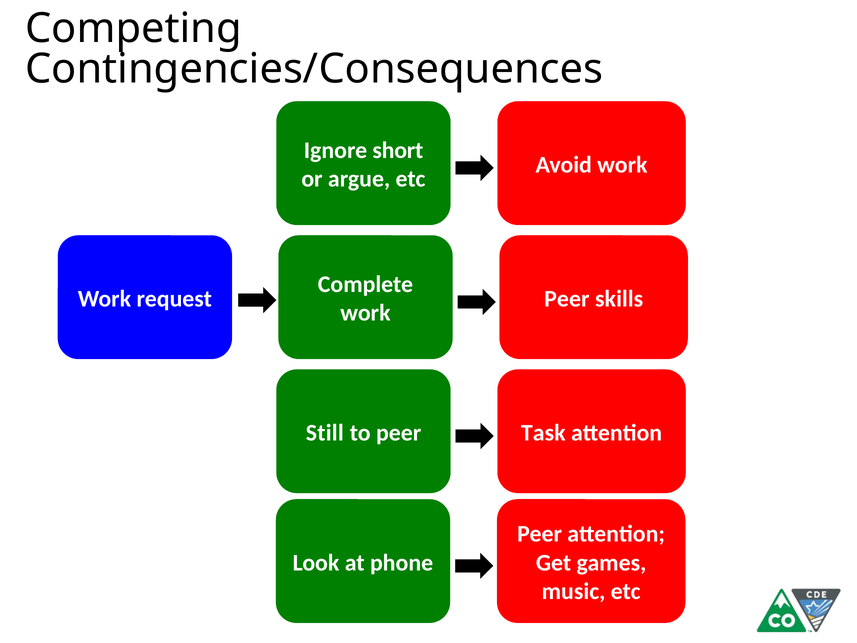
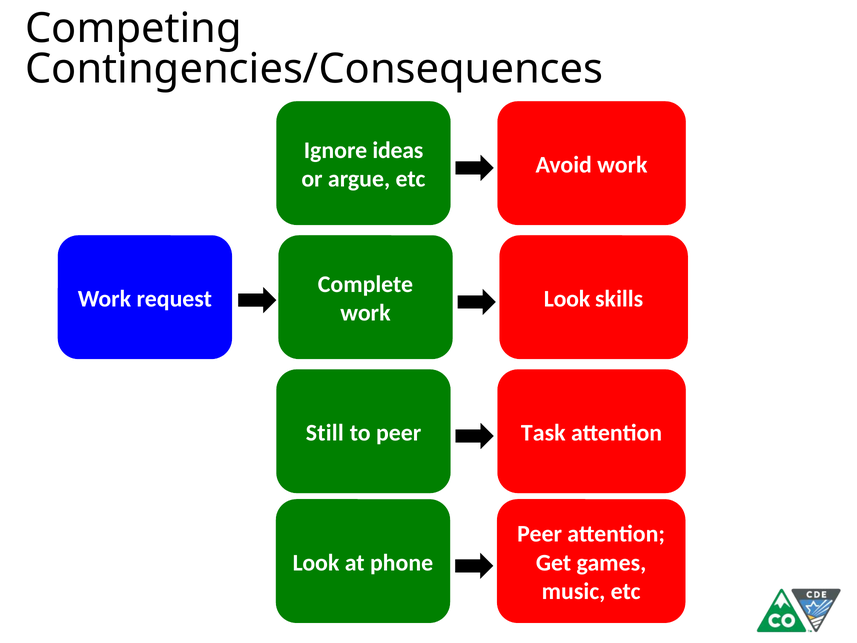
short: short -> ideas (398, 150)
Peer: Peer -> Look (567, 299)
